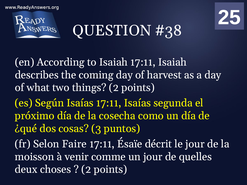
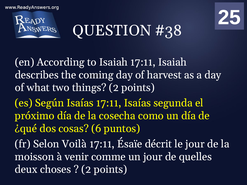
3: 3 -> 6 (96, 129)
Faire: Faire -> Voilà (74, 144)
